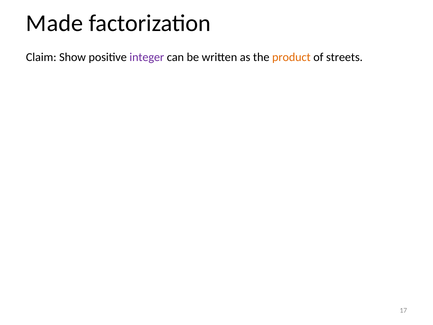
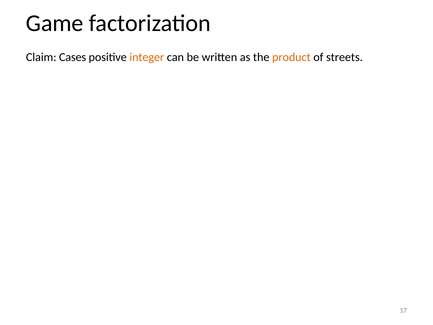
Made: Made -> Game (55, 23)
Show: Show -> Cases (73, 57)
integer colour: purple -> orange (147, 57)
